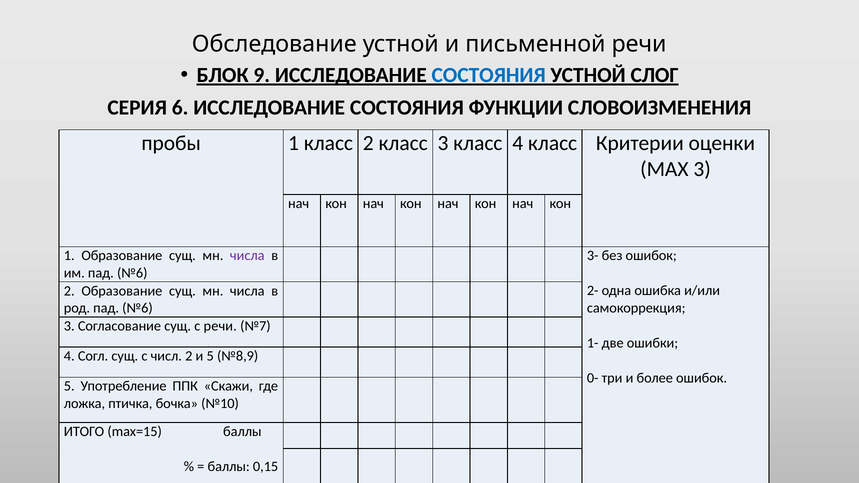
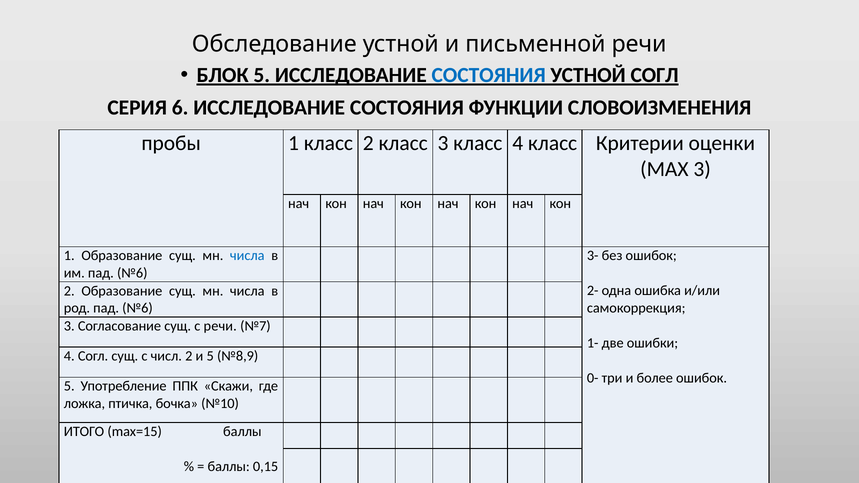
БЛОК 9: 9 -> 5 (262, 75)
УСТНОЙ СЛОГ: СЛОГ -> СОГЛ (655, 75)
числа colour: purple -> blue (247, 256)
